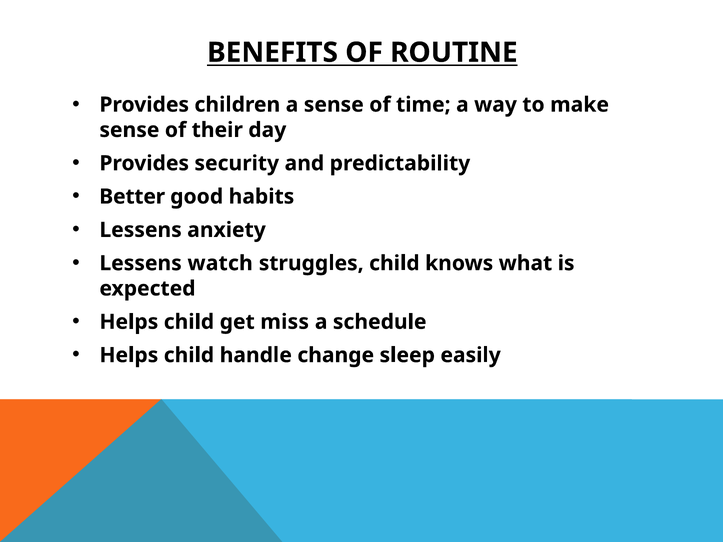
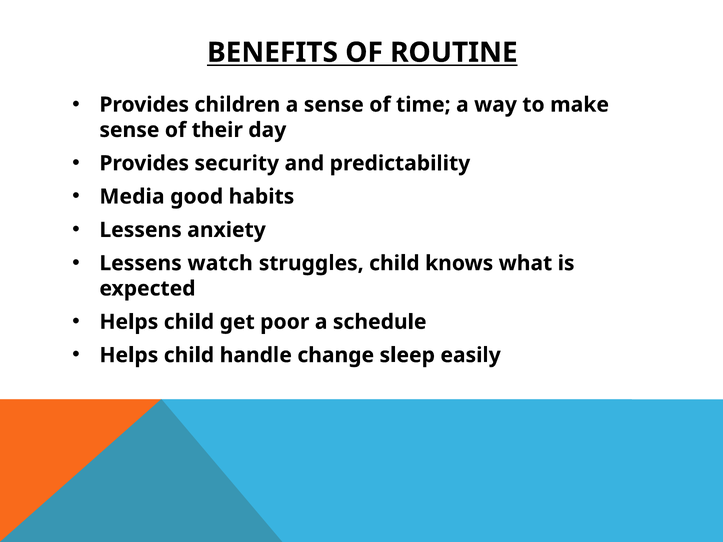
Better: Better -> Media (132, 197)
miss: miss -> poor (285, 322)
